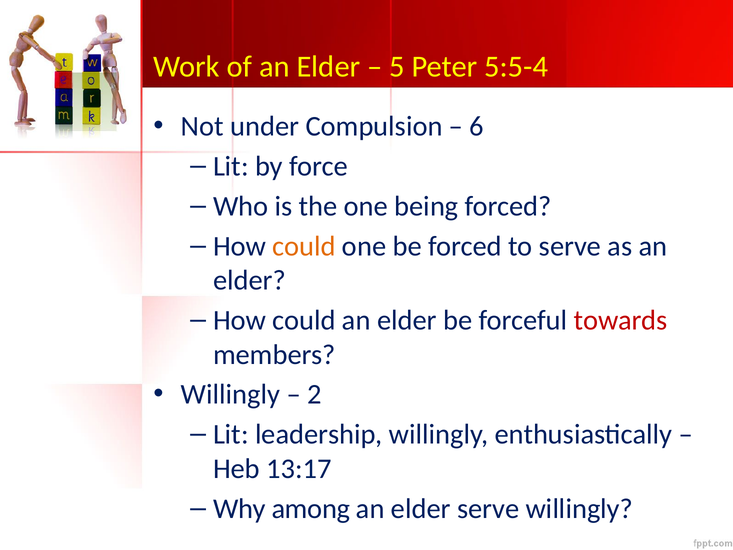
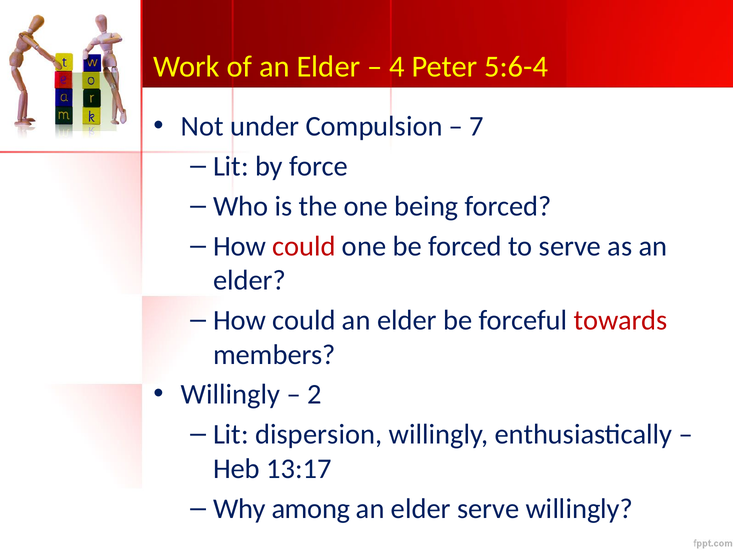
5: 5 -> 4 (397, 66)
5:5-4: 5:5-4 -> 5:6-4 (516, 66)
6: 6 -> 7 (477, 126)
could colour: orange -> red (304, 246)
leadership: leadership -> dispersion (319, 434)
